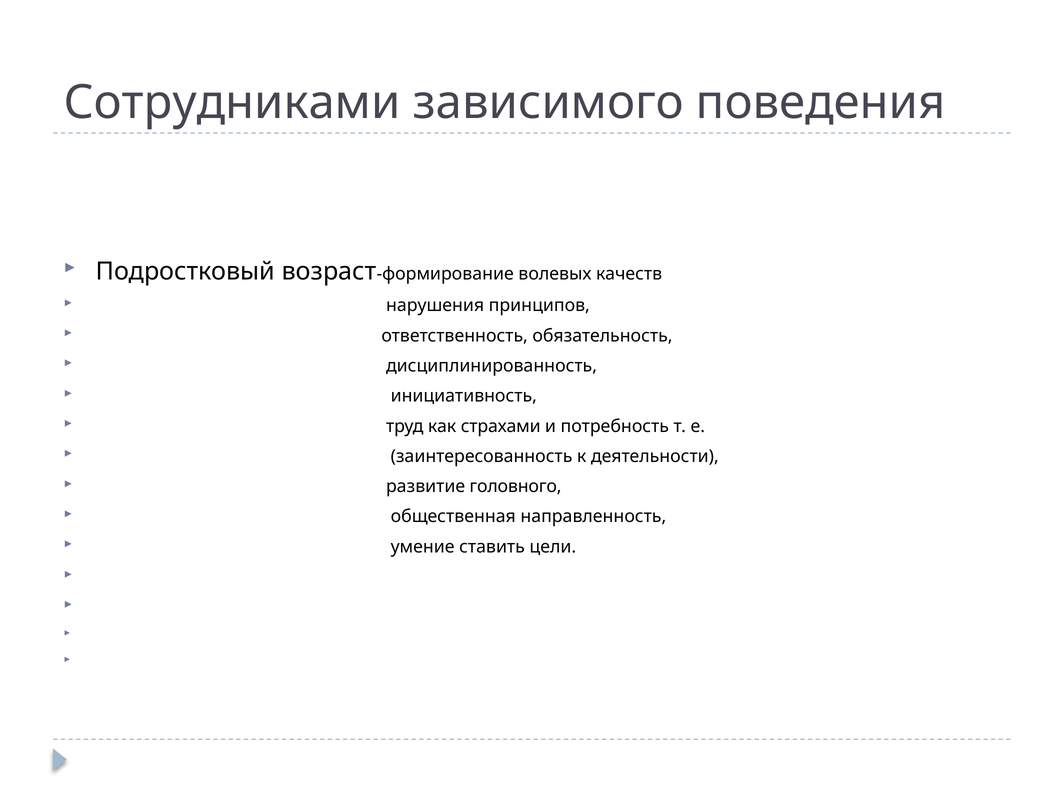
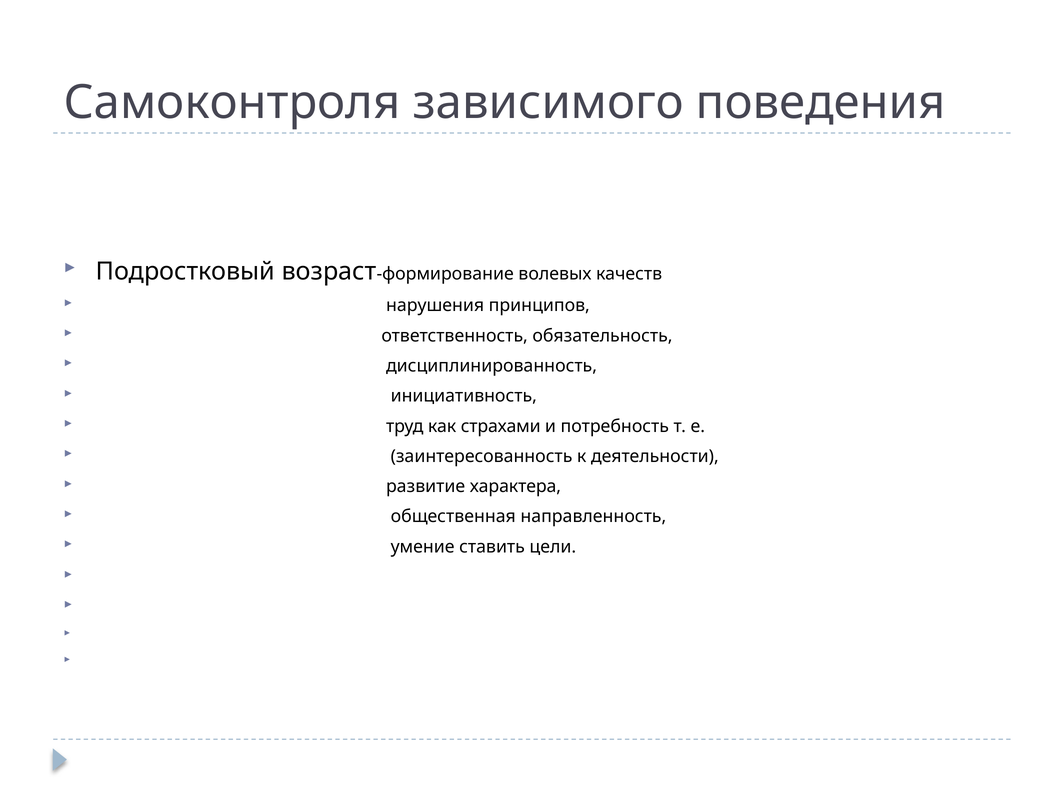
Сотрудниками: Сотрудниками -> Самоконтроля (232, 103)
головного: головного -> характера (515, 486)
